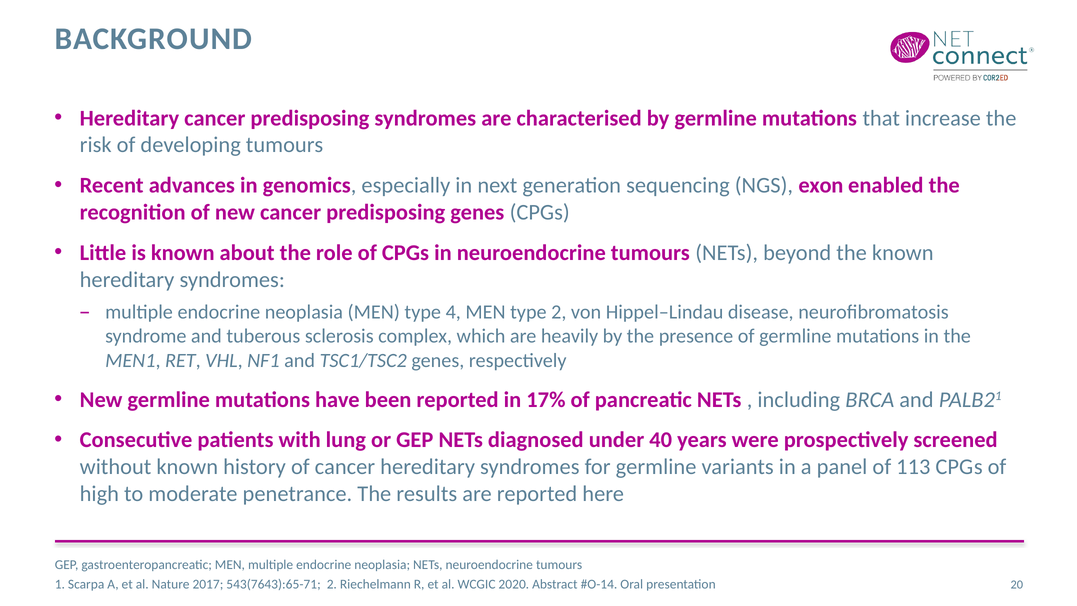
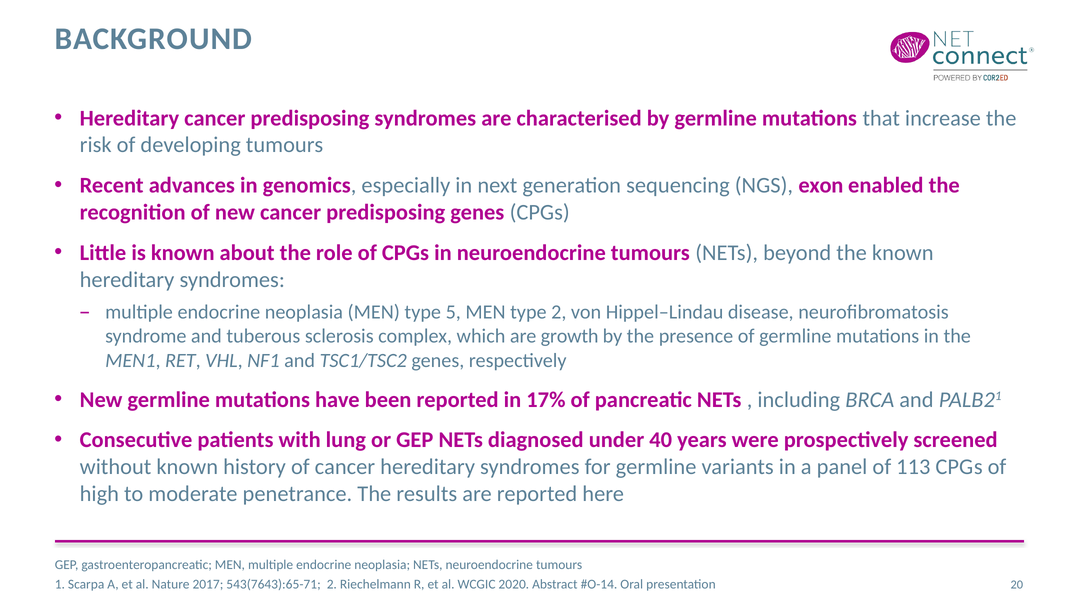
4: 4 -> 5 (453, 312)
heavily: heavily -> growth (570, 336)
